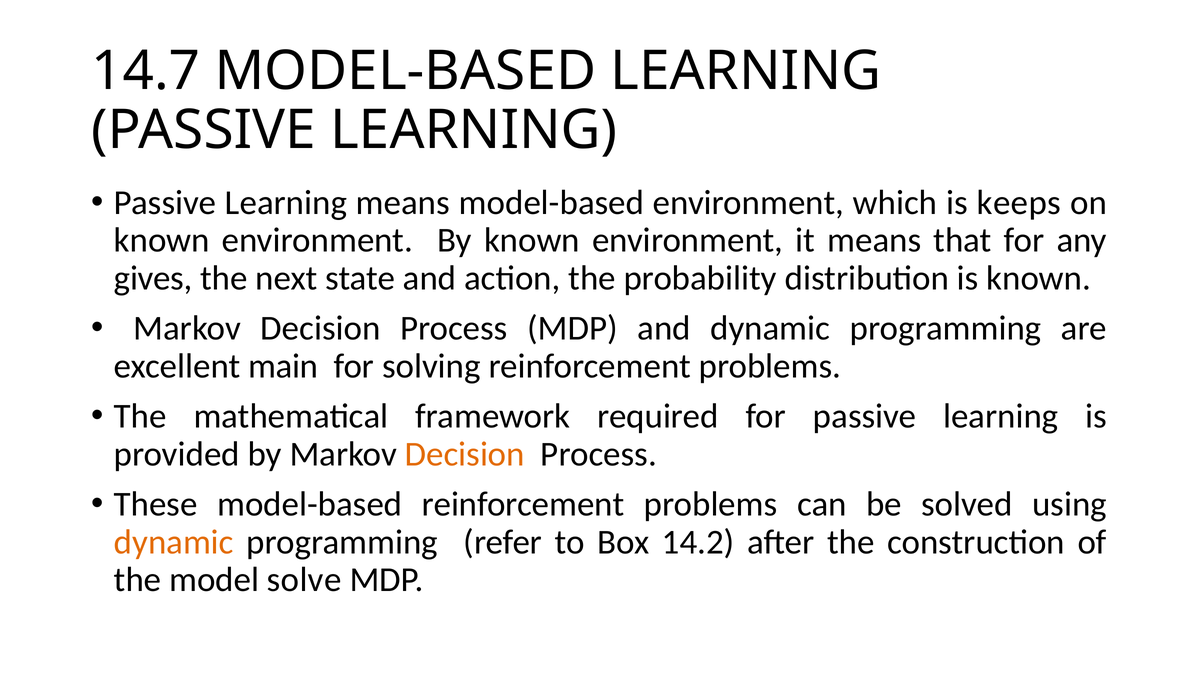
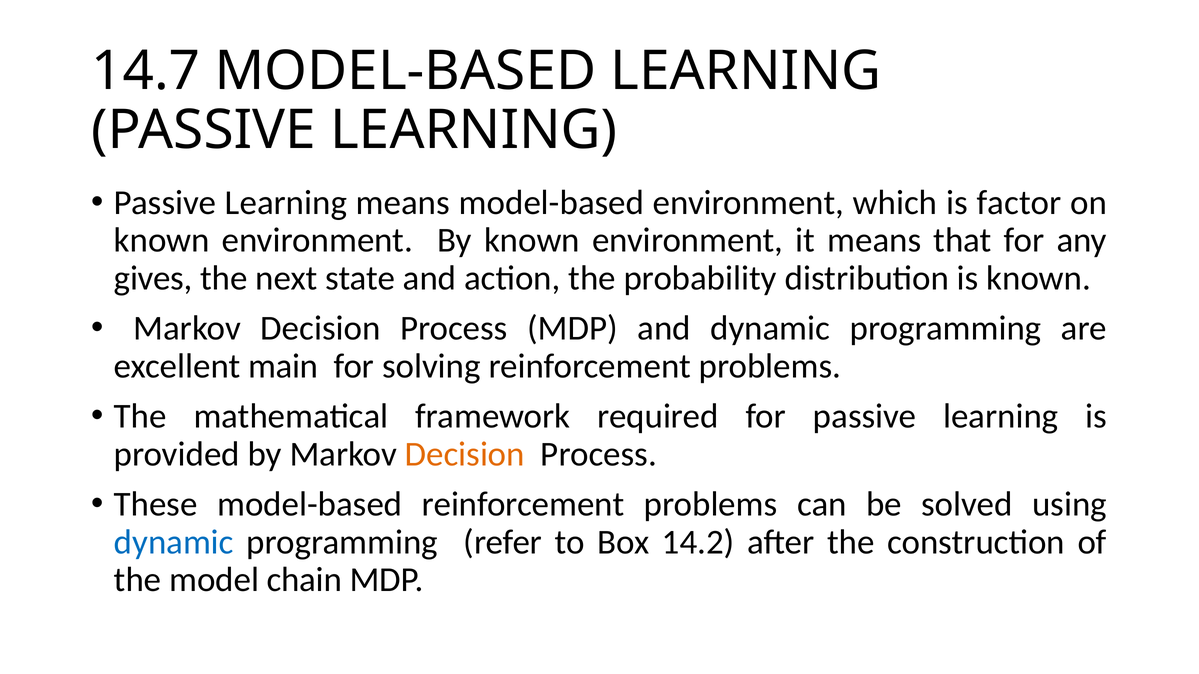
keeps: keeps -> factor (1019, 203)
dynamic colour: orange -> blue (174, 542)
solve: solve -> chain (305, 580)
